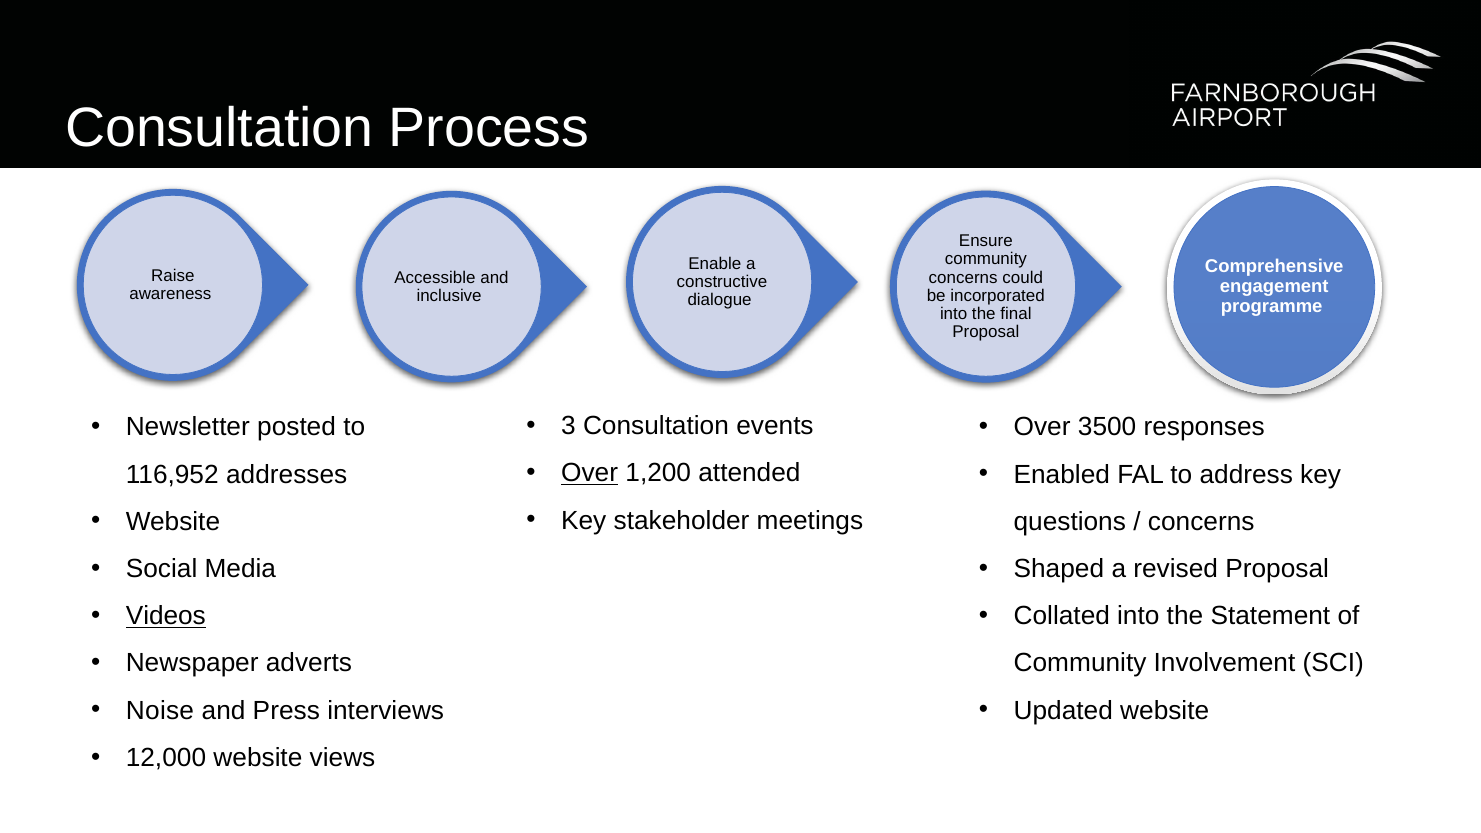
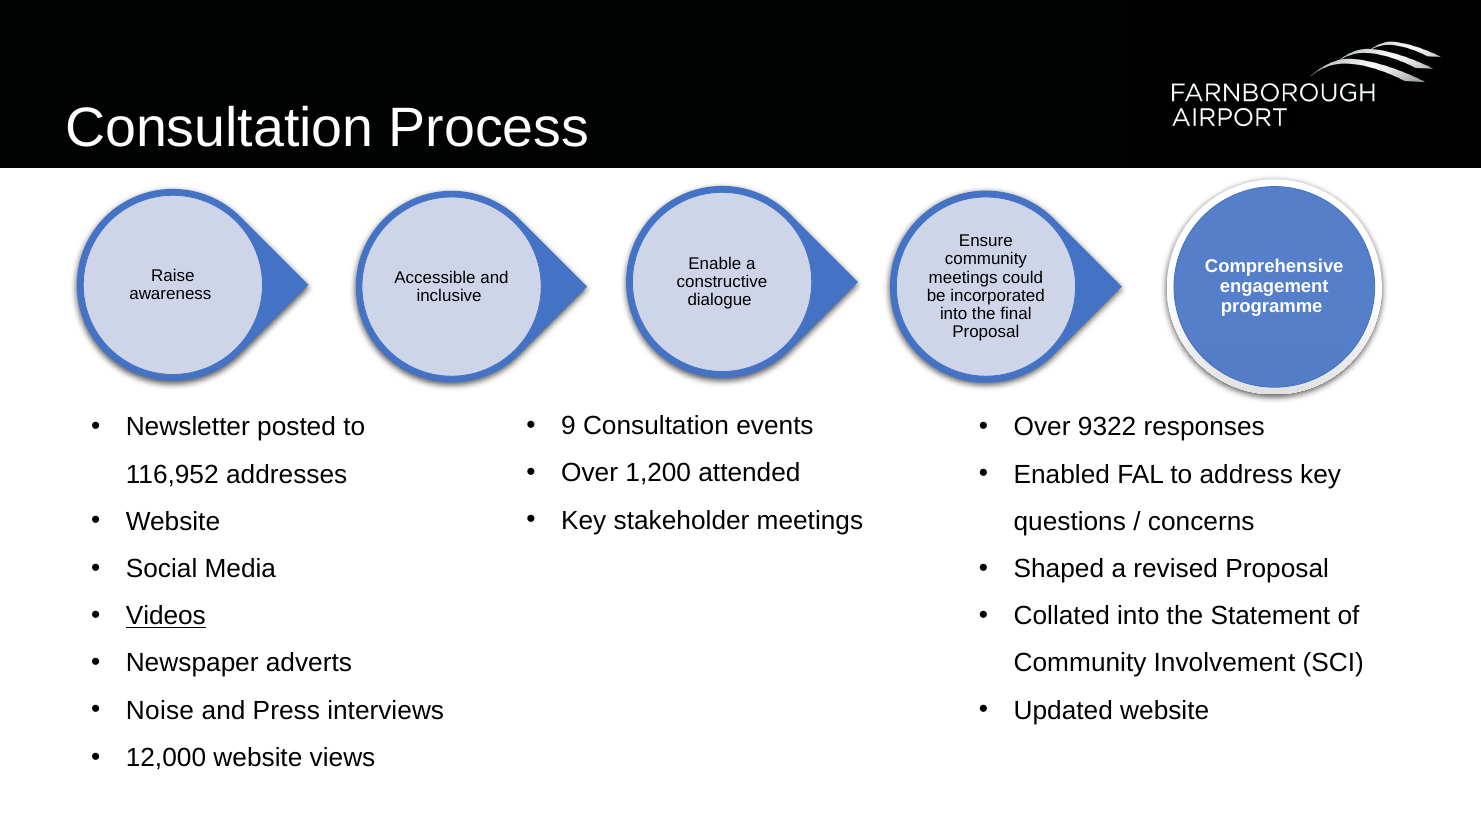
concerns: concerns -> meetings (963, 277)
3: 3 -> 9 (568, 426)
3500: 3500 -> 9322 (1107, 427)
Over underline: present -> none (590, 473)
